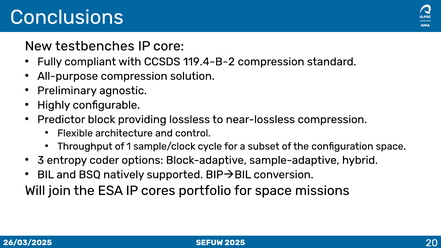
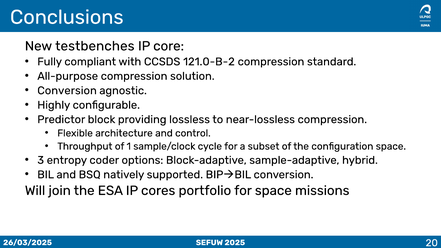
119.4-B-2: 119.4-B-2 -> 121.0-B-2 (209, 62)
Preliminary: Preliminary -> Conversion (67, 91)
